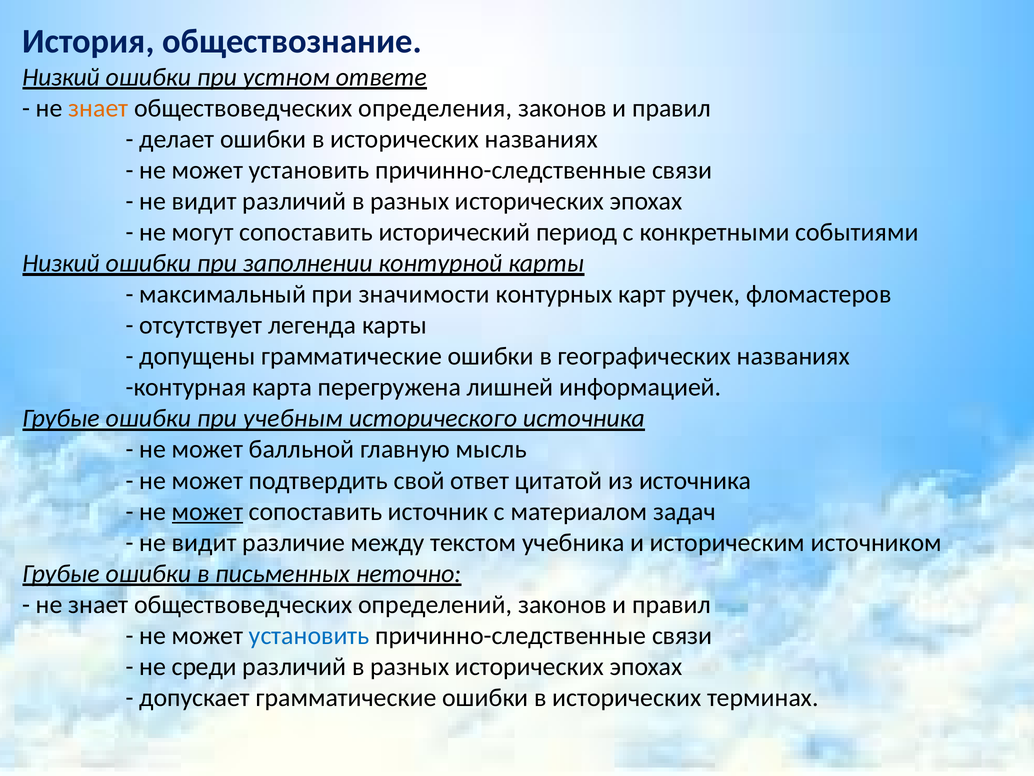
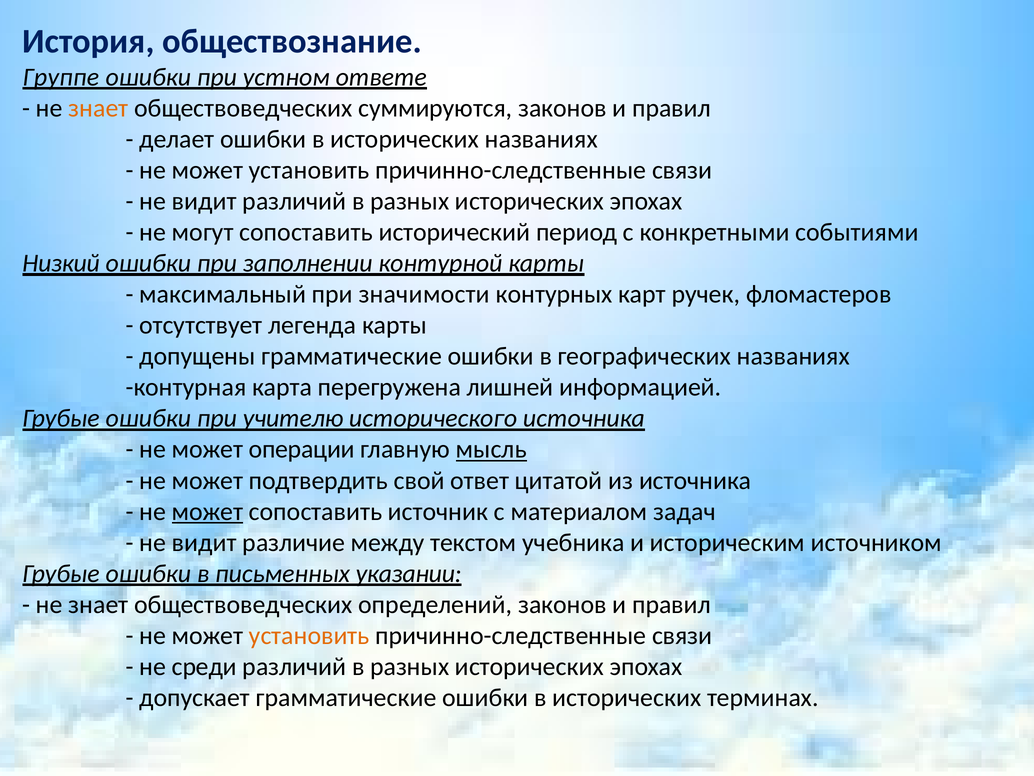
Низкий: Низкий -> Группе (61, 77)
определения: определения -> суммируются (435, 108)
учебным: учебным -> учителю (293, 418)
балльной: балльной -> операции (302, 449)
мысль underline: none -> present (491, 449)
неточно: неточно -> указании (409, 573)
установить colour: blue -> orange (309, 635)
